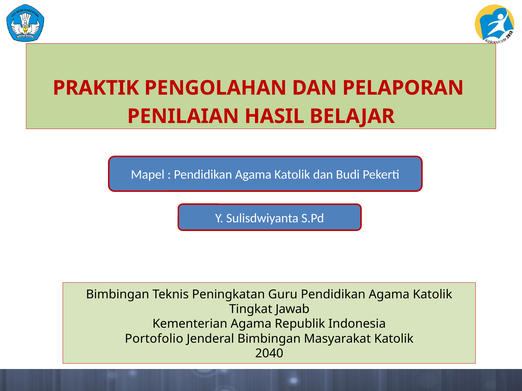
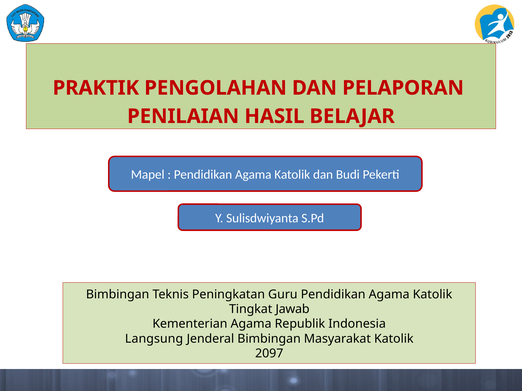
Portofolio: Portofolio -> Langsung (154, 339)
2040: 2040 -> 2097 (269, 354)
